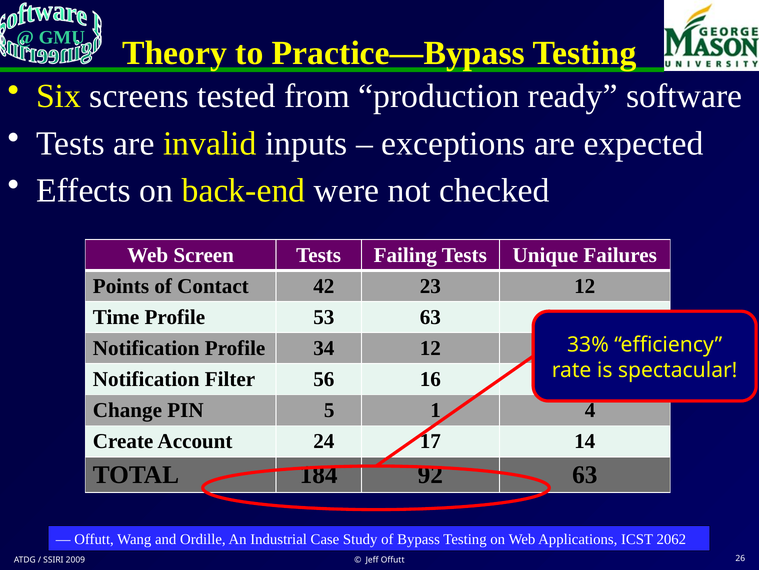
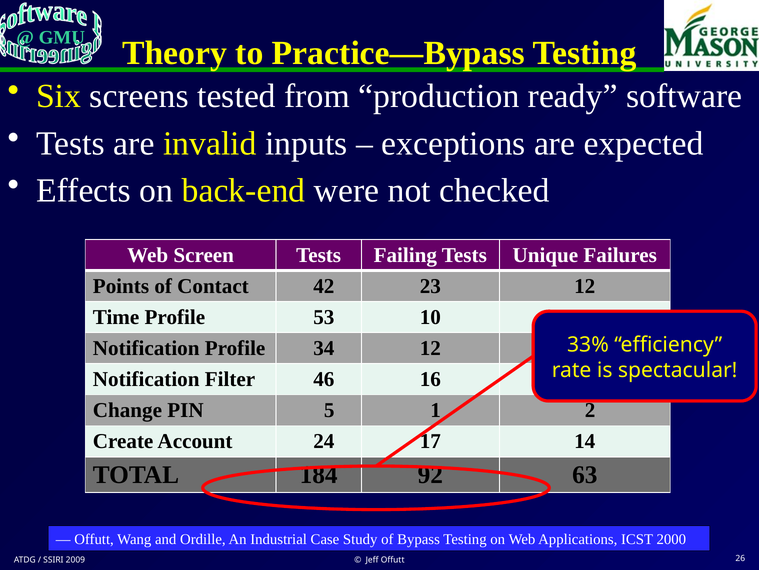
53 63: 63 -> 10 (430, 317)
56: 56 -> 46 (324, 379)
4: 4 -> 2 (590, 410)
2062: 2062 -> 2000 (671, 539)
